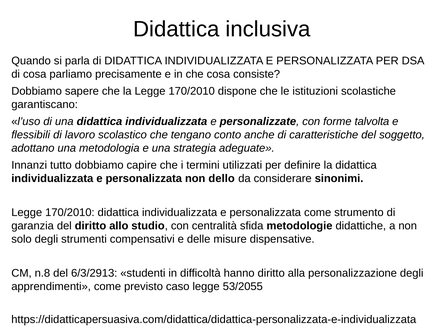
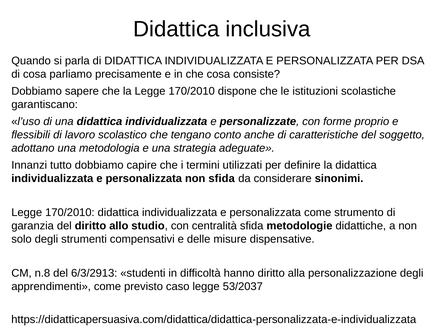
talvolta: talvolta -> proprio (372, 121)
non dello: dello -> sfida (222, 178)
53/2055: 53/2055 -> 53/2037 (243, 286)
